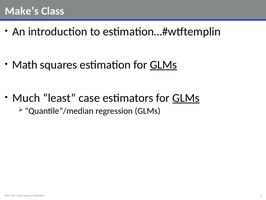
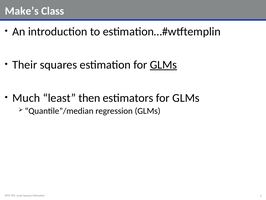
Math: Math -> Their (25, 65)
case: case -> then (89, 98)
GLMs underline: present -> none (186, 98)
